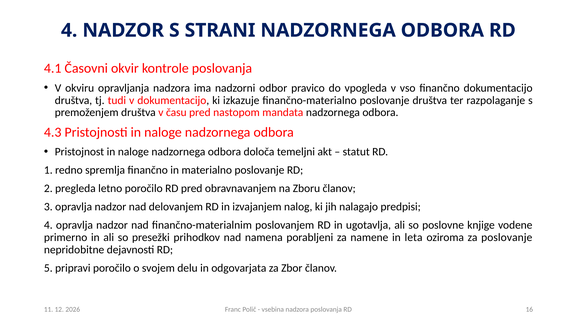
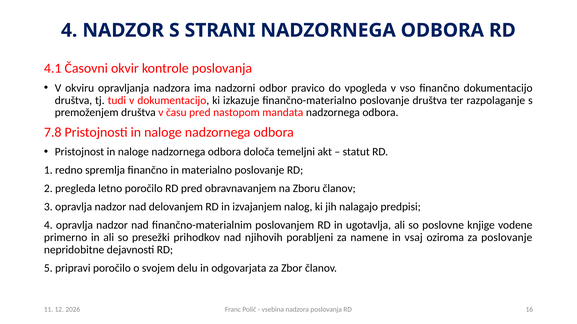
4.3: 4.3 -> 7.8 (53, 132)
namena: namena -> njihovih (264, 238)
leta: leta -> vsaj (414, 238)
